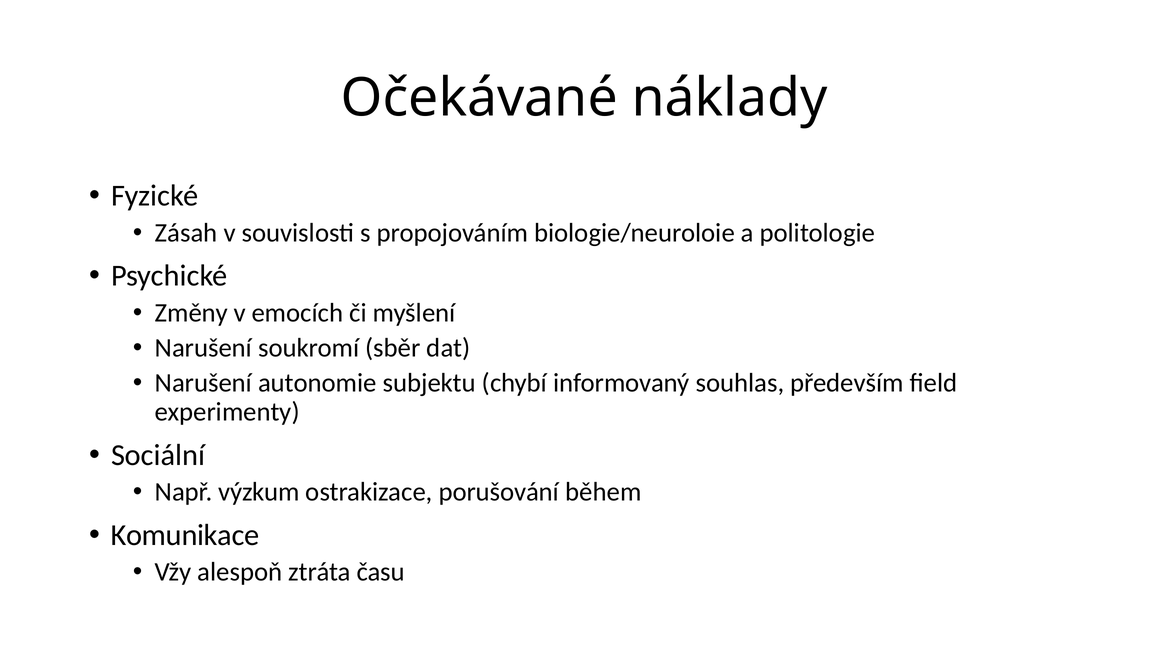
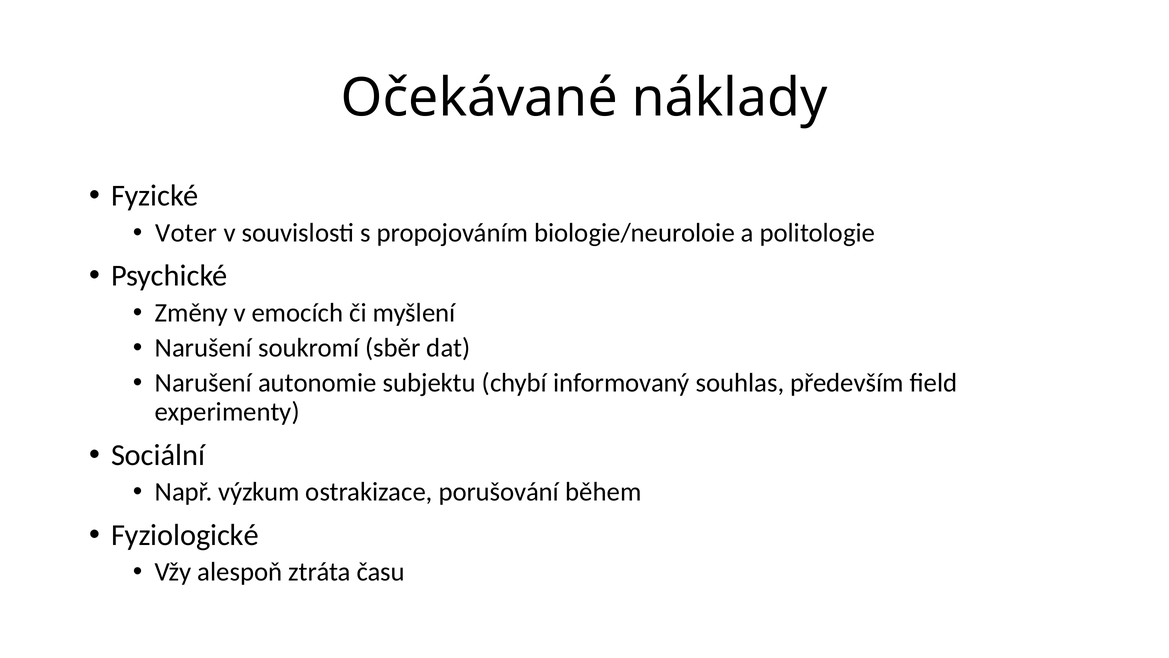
Zásah: Zásah -> Voter (186, 233)
Komunikace: Komunikace -> Fyziologické (185, 535)
